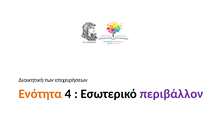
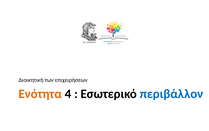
περιβάλλον colour: purple -> blue (172, 94)
